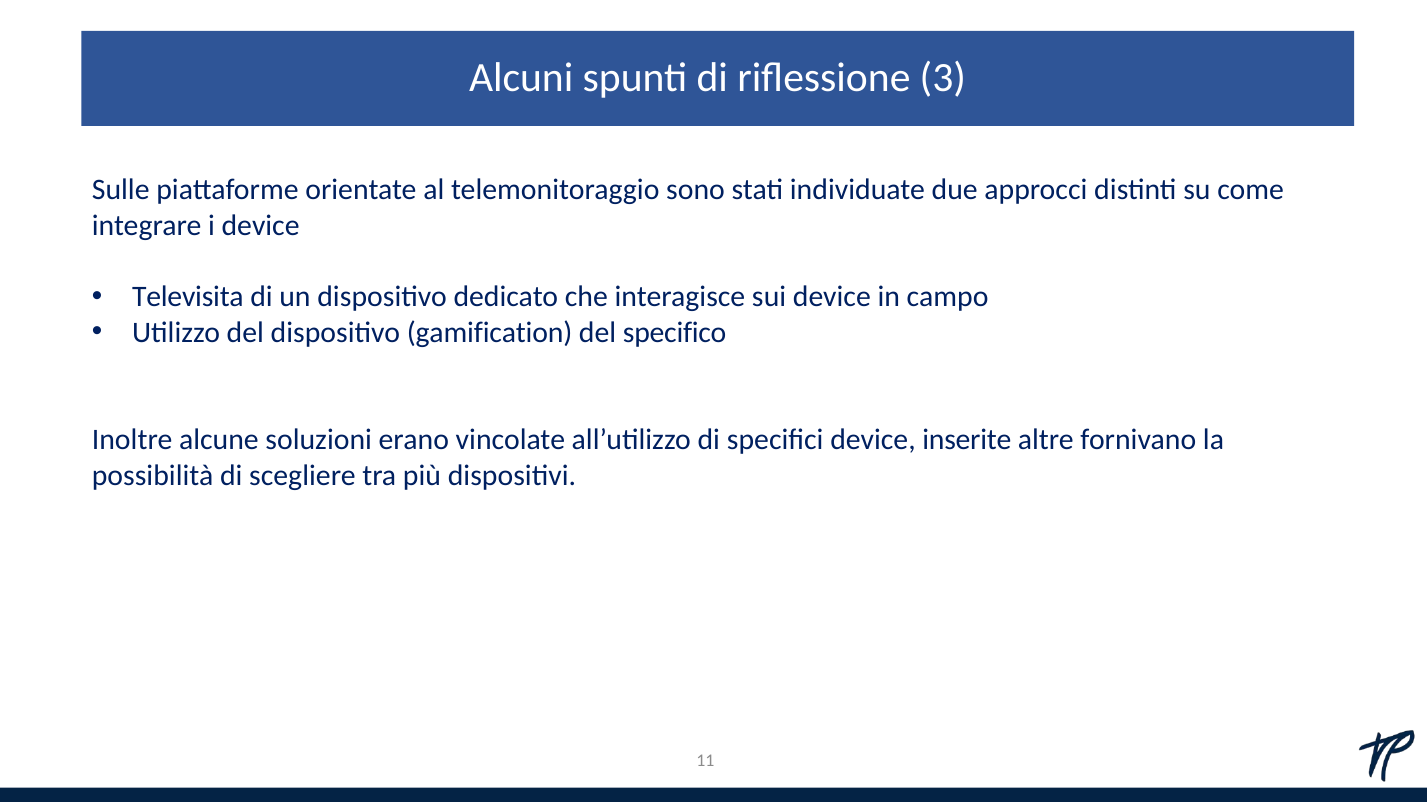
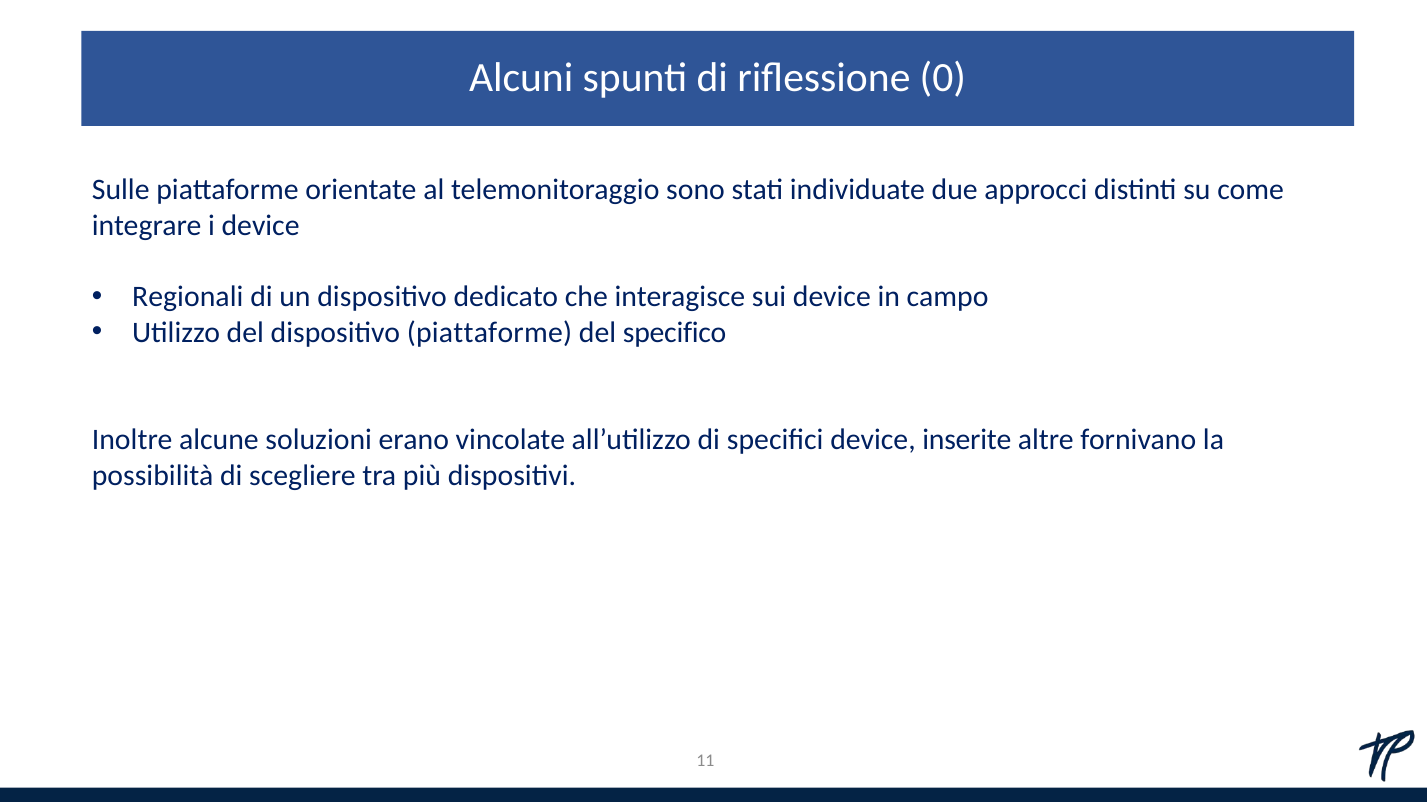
3: 3 -> 0 (943, 78)
Televisita: Televisita -> Regionali (188, 297)
dispositivo gamification: gamification -> piattaforme (489, 333)
